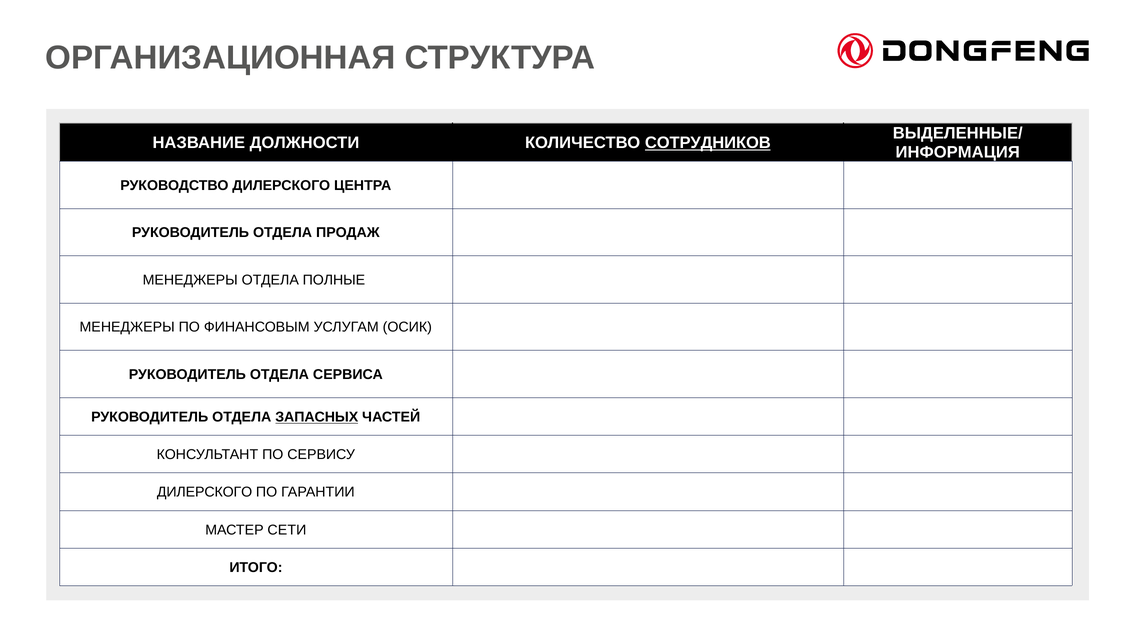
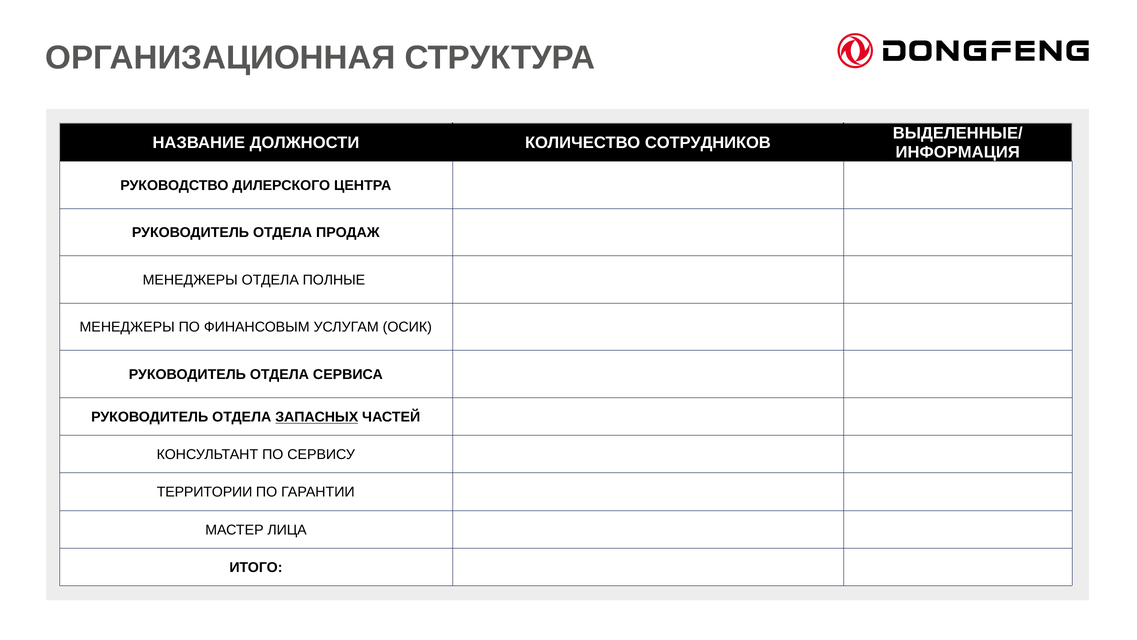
СОТРУДНИКОВ underline: present -> none (708, 143)
ДИЛЕРСКОГО: ДИЛЕРСКОГО -> ТЕРРИТОРИИ (205, 492)
СЕТИ: СЕТИ -> ЛИЦА (287, 529)
